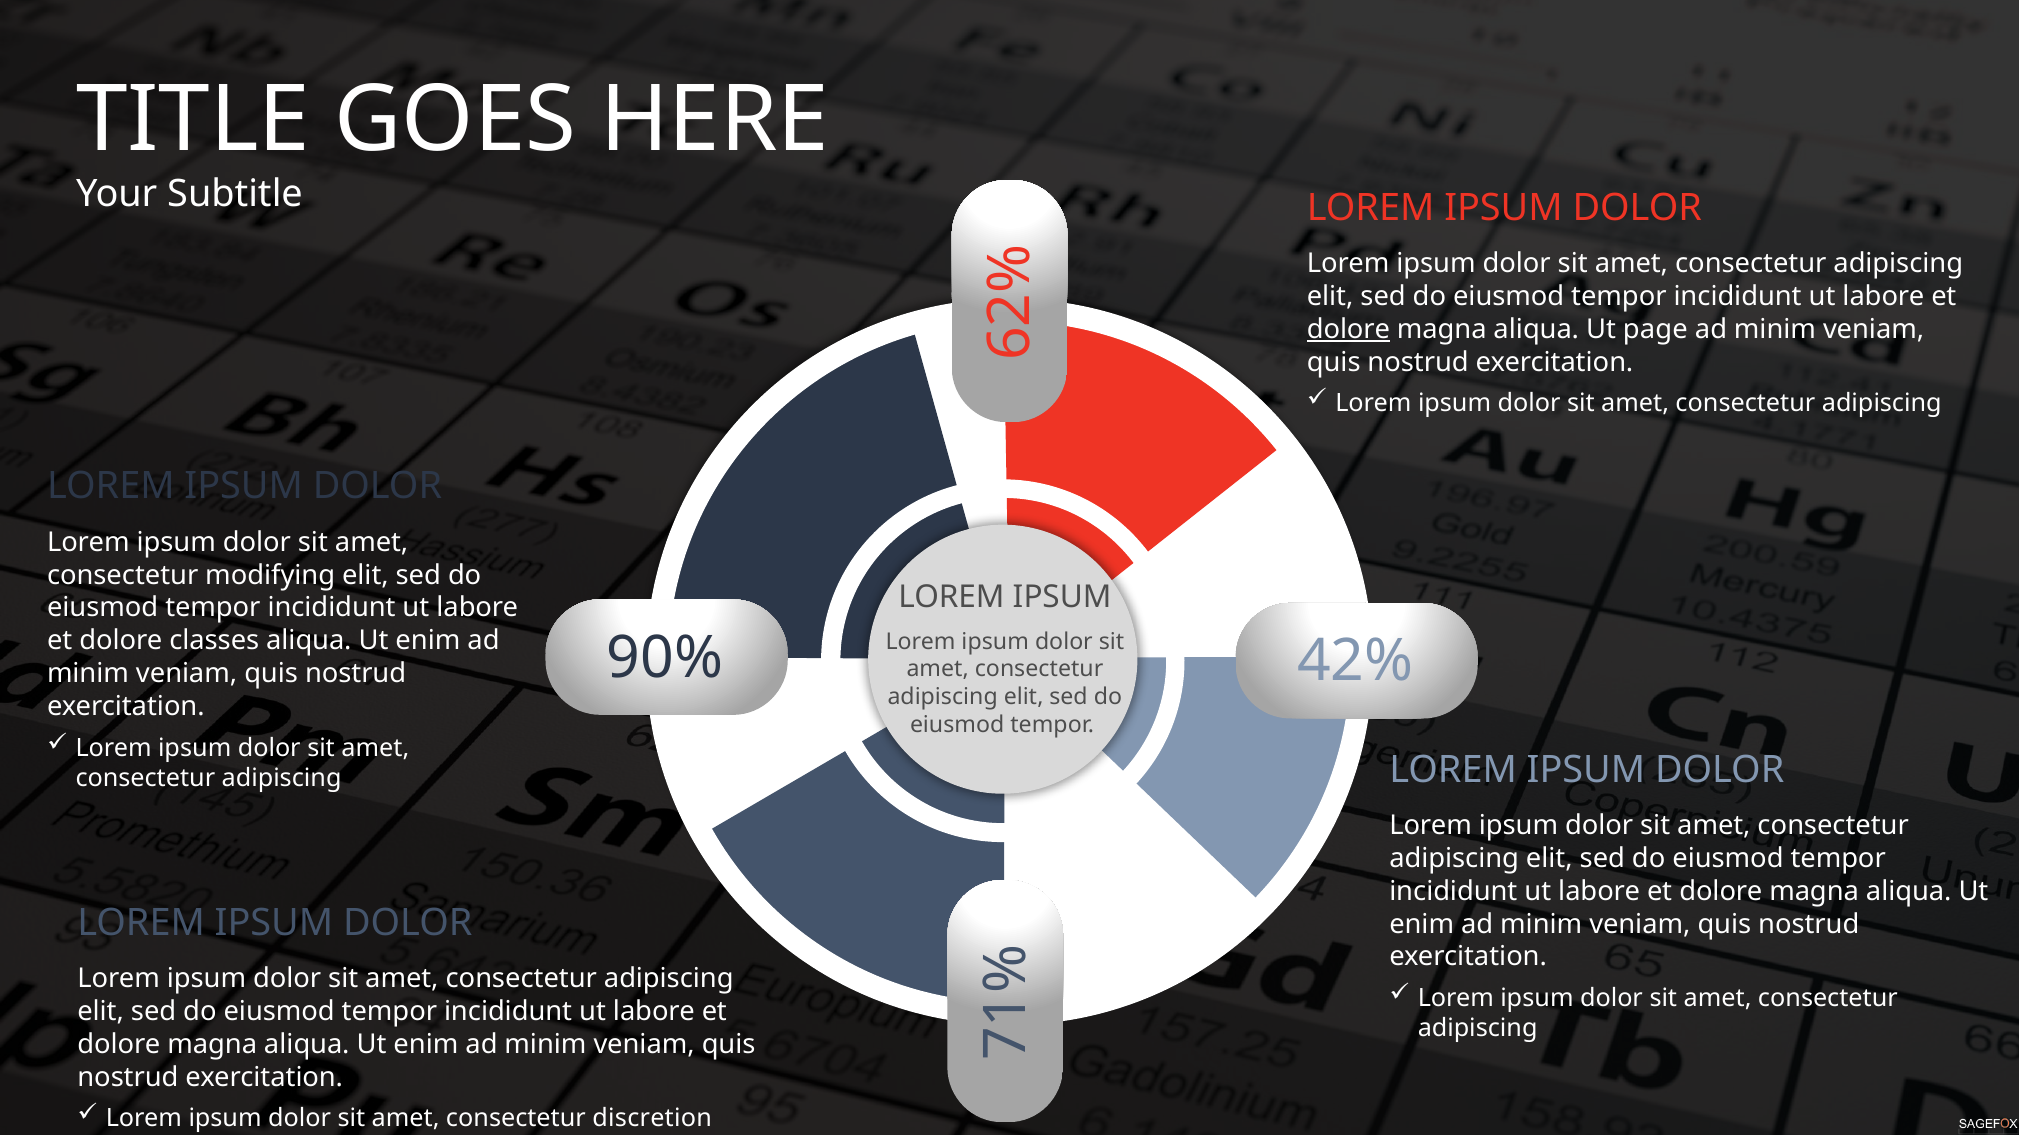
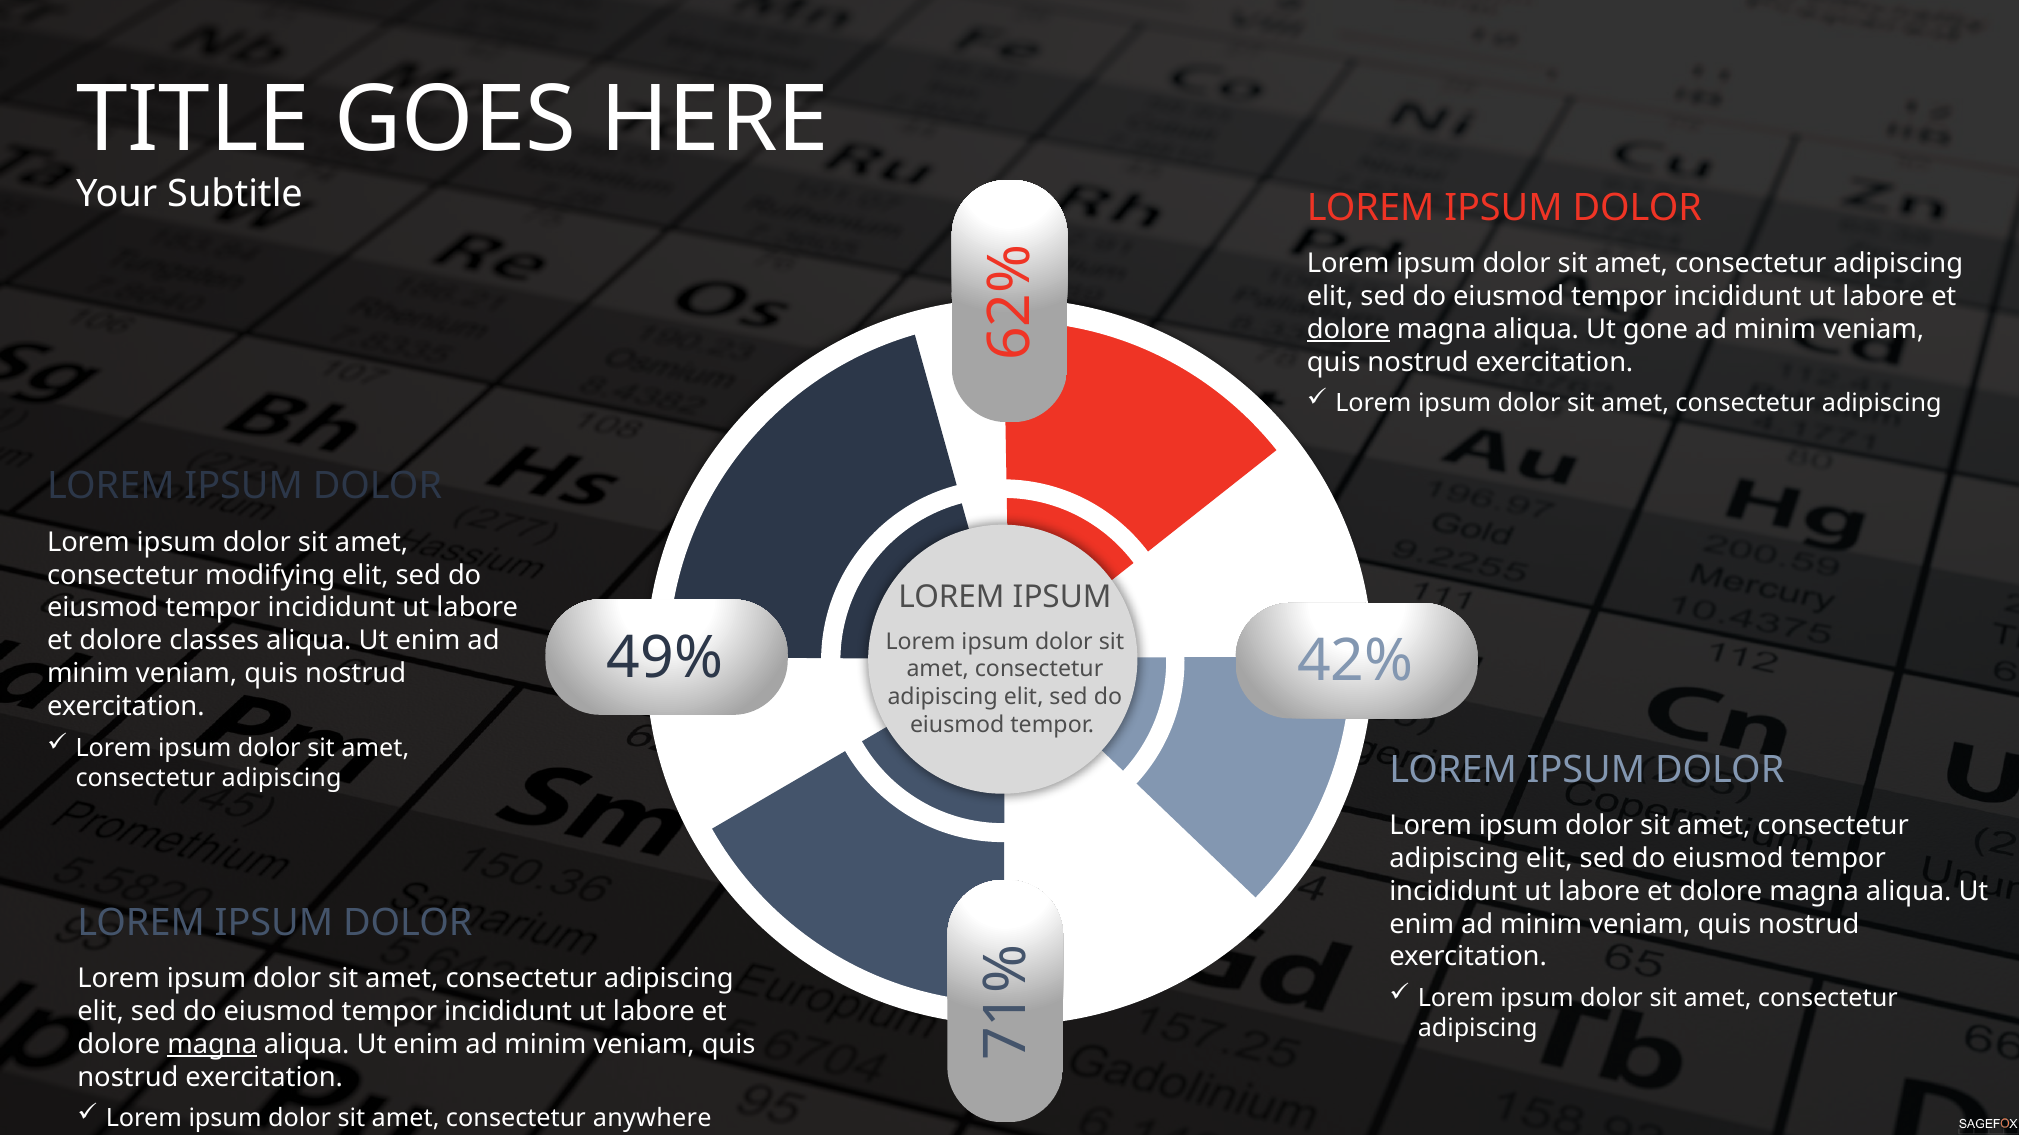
page: page -> gone (1656, 330)
90%: 90% -> 49% (665, 658)
magna underline: none -> present (212, 1045)
discretion: discretion -> anywhere (652, 1119)
